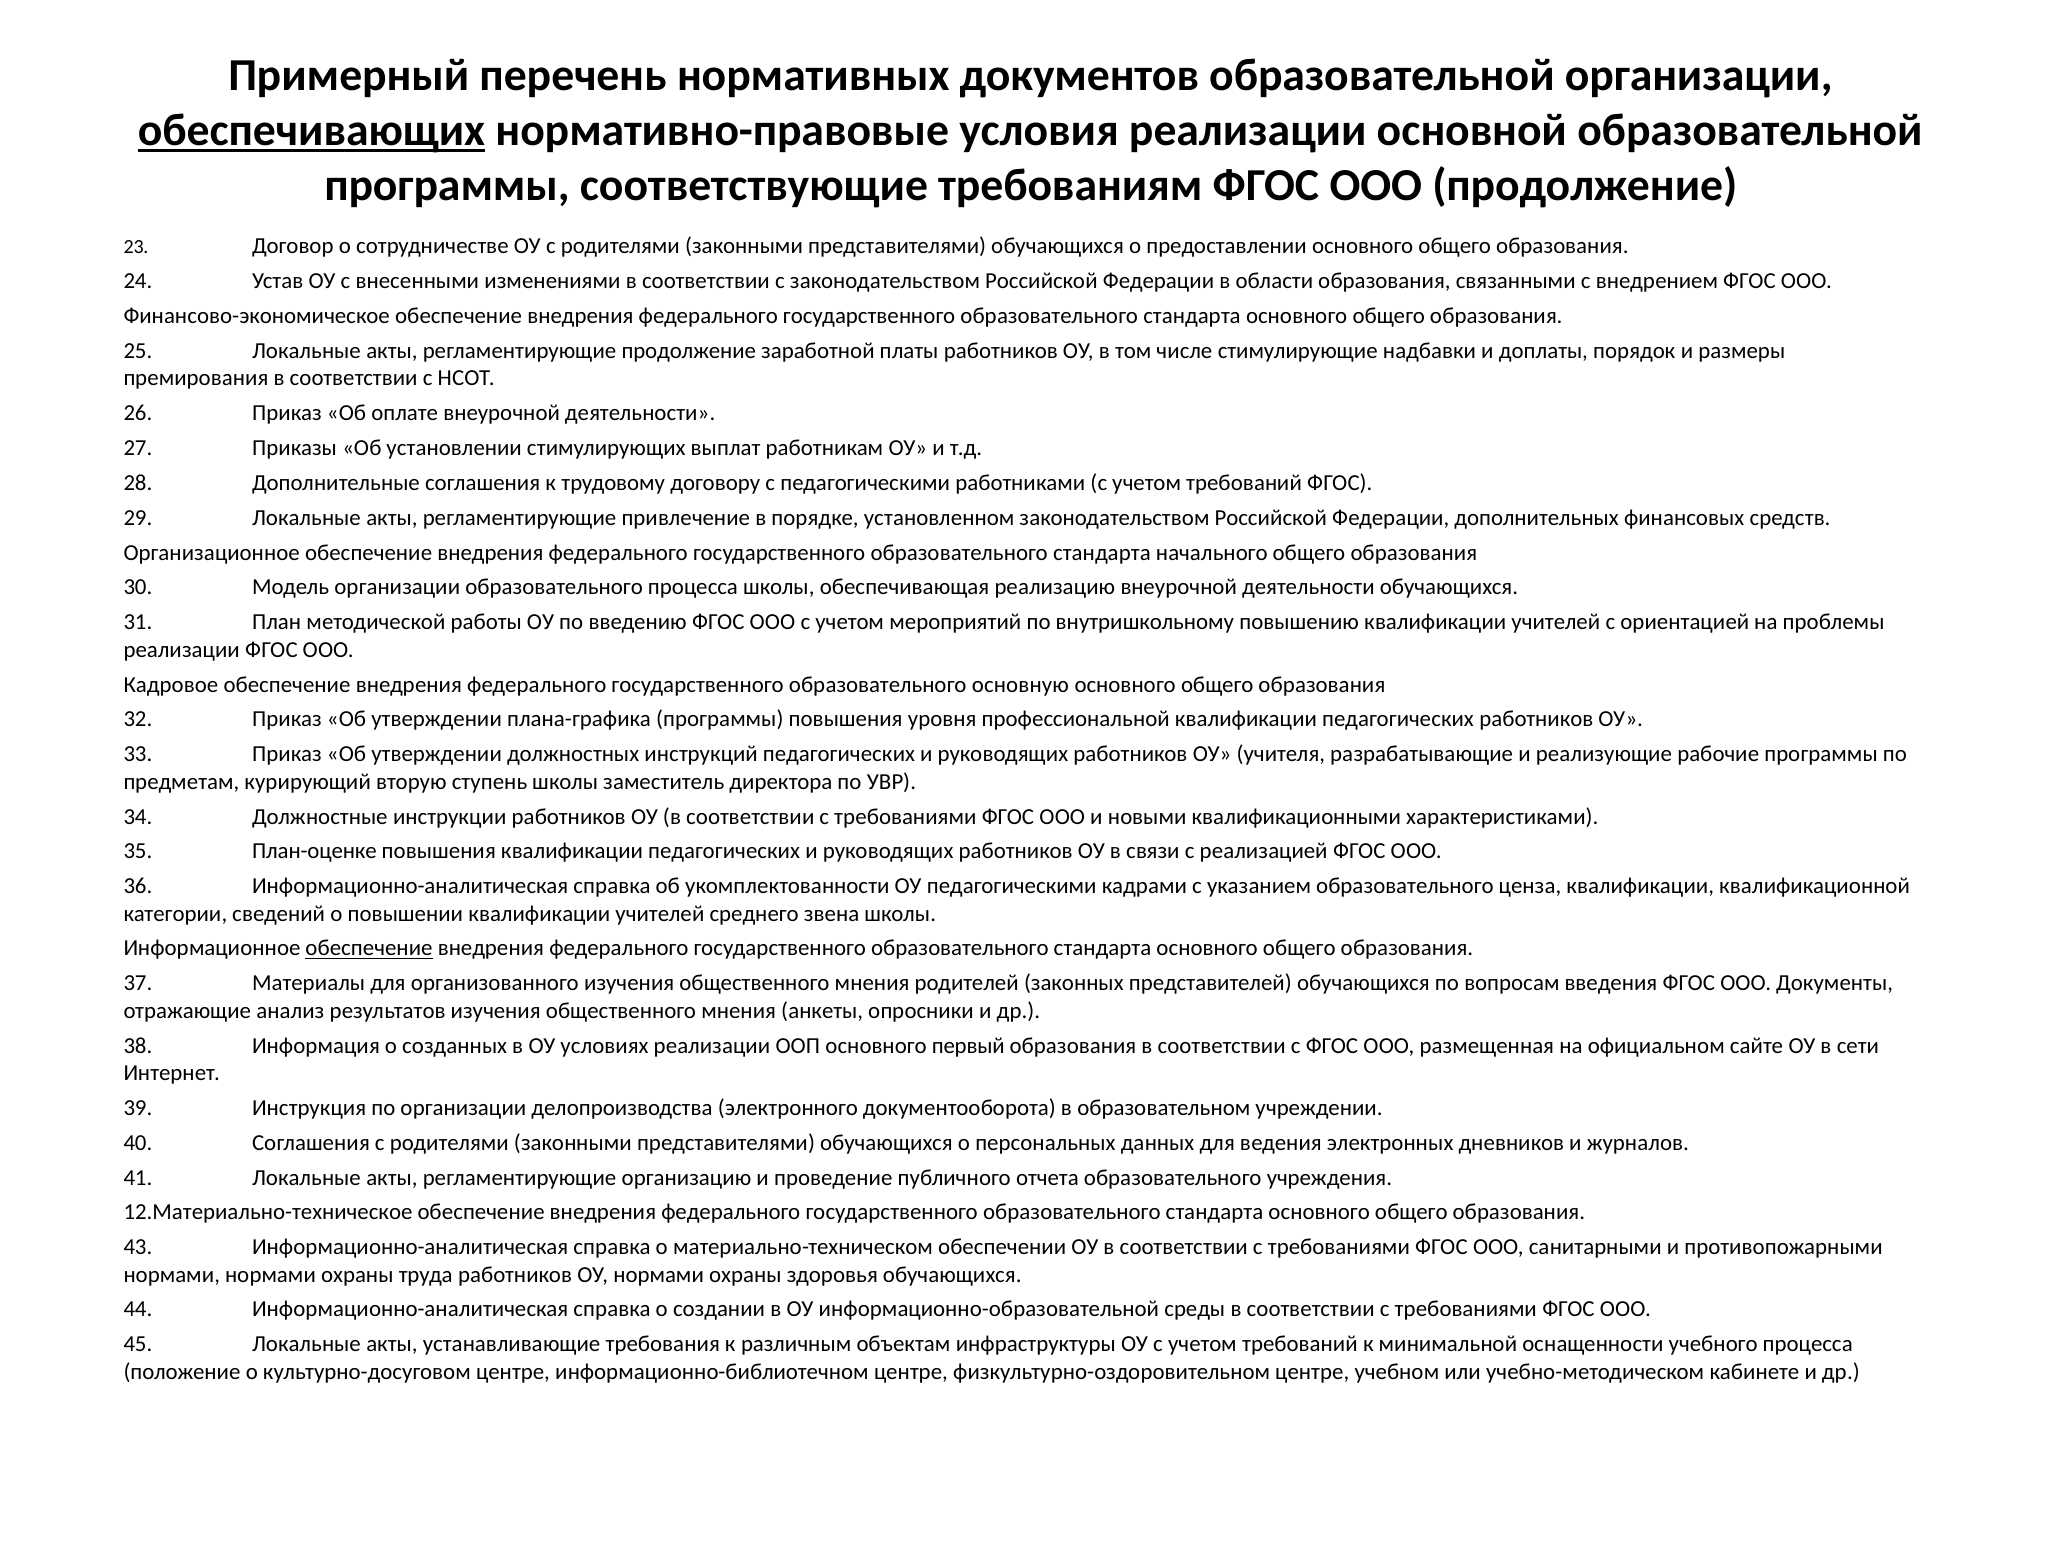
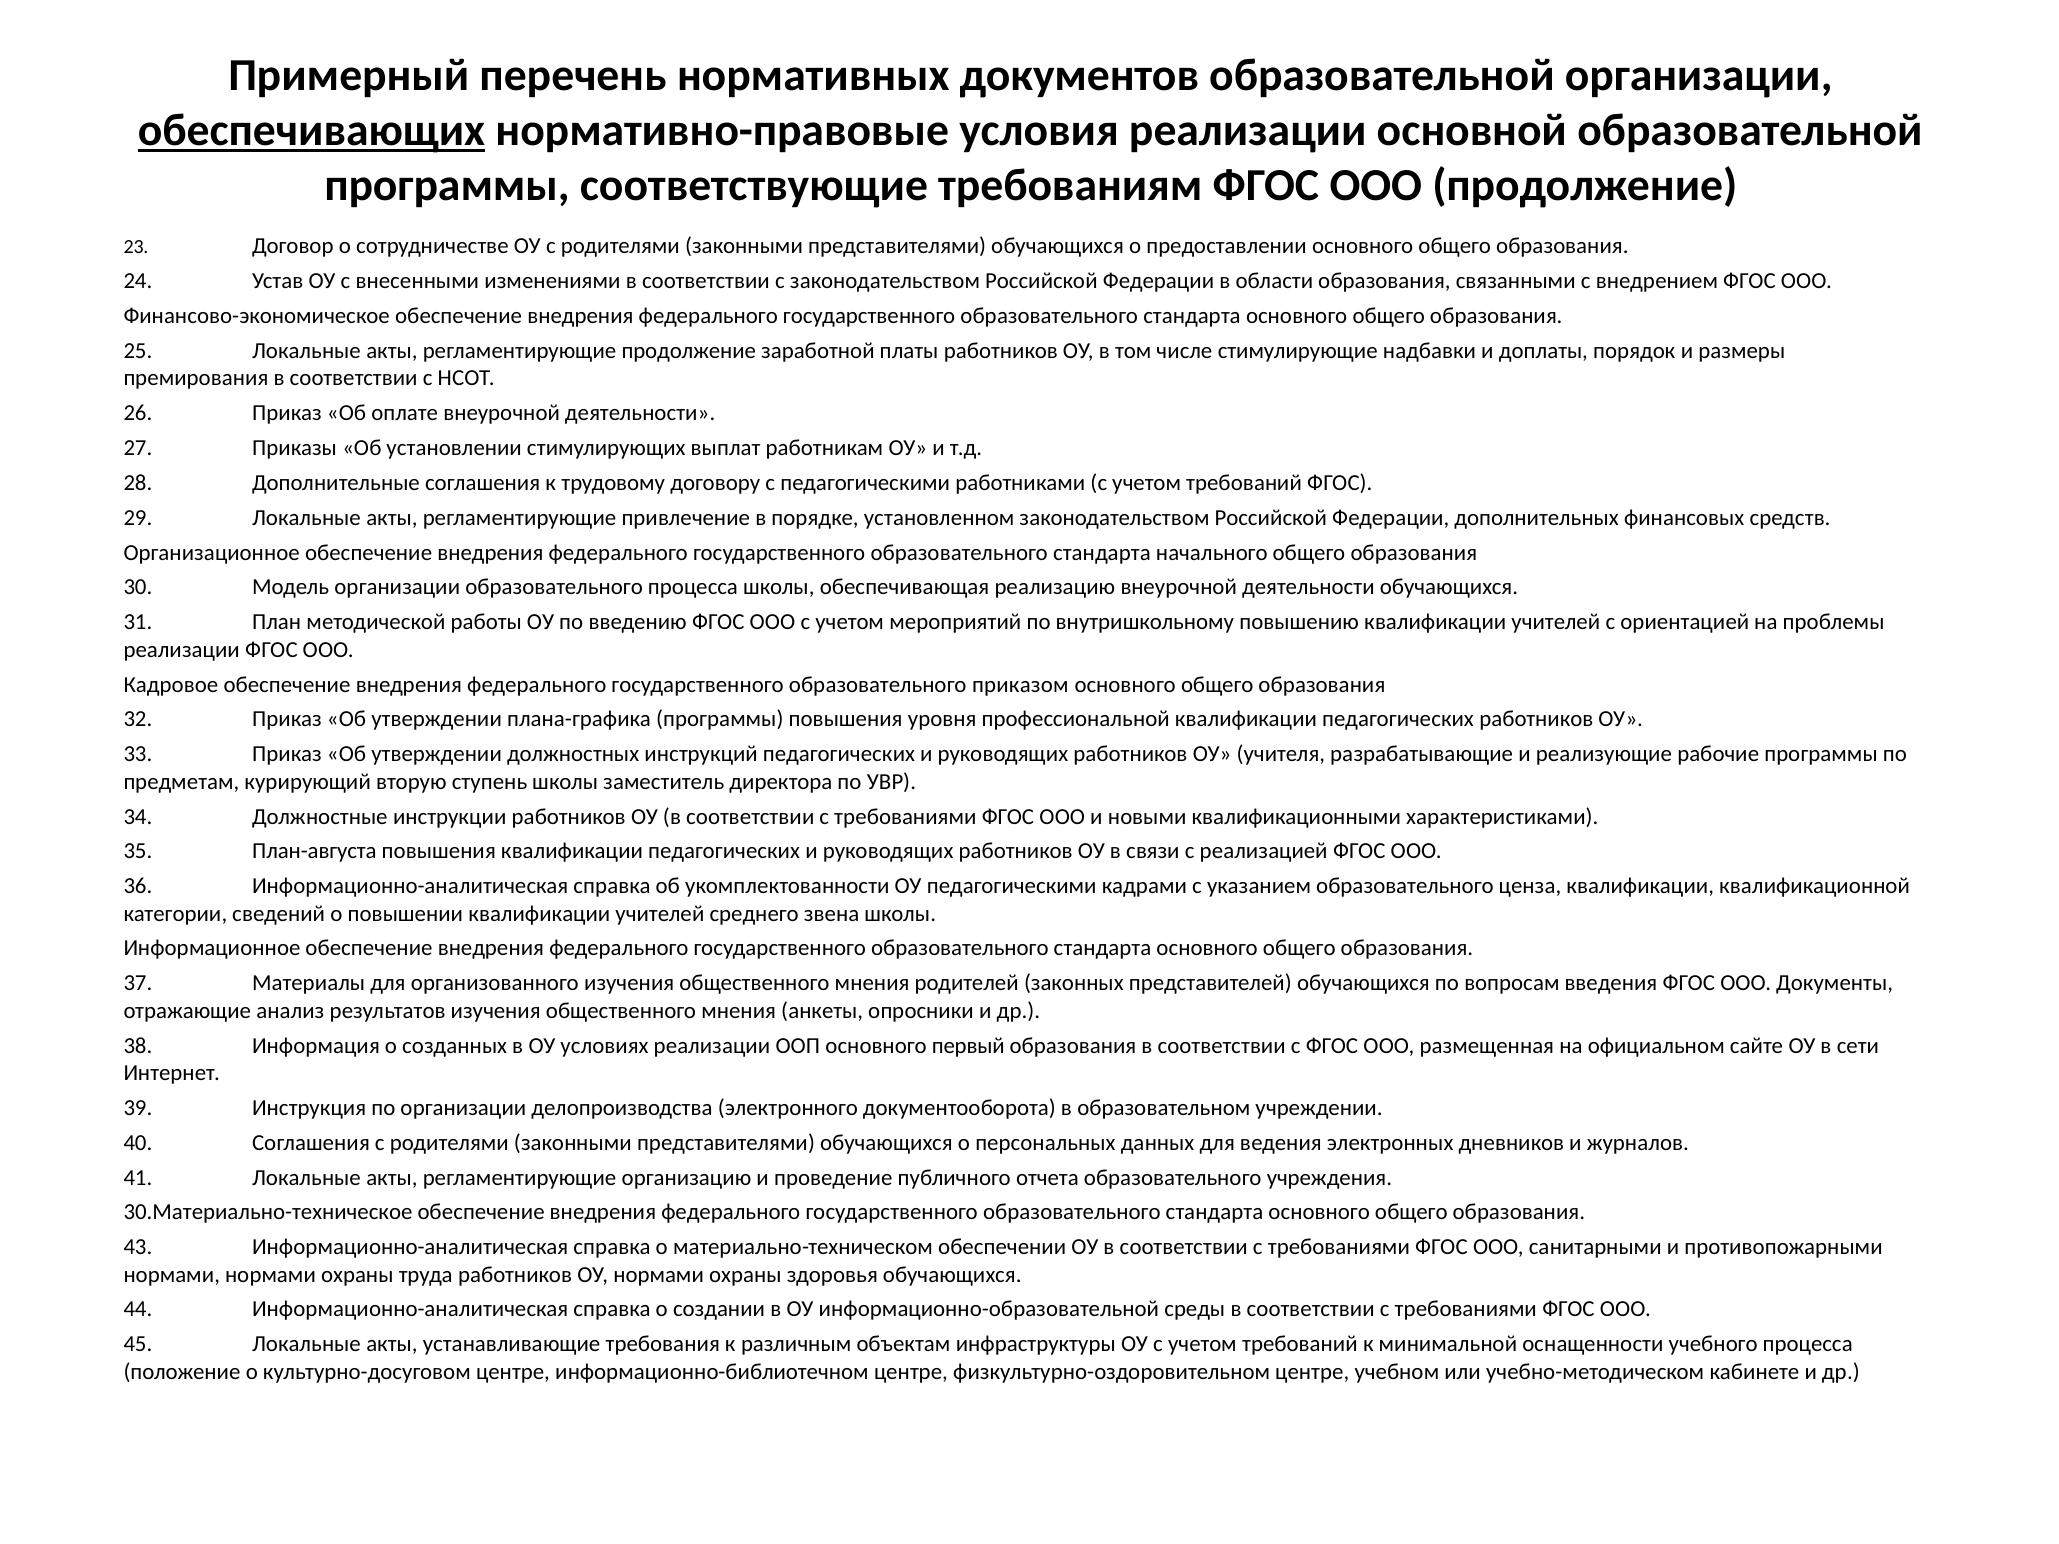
основную: основную -> приказом (1020, 685)
План-оценке: План-оценке -> План-августа (314, 851)
обеспечение underline: present -> none (369, 949)
12.Материально-техническое: 12.Материально-техническое -> 30.Материально-техническое (268, 1213)
